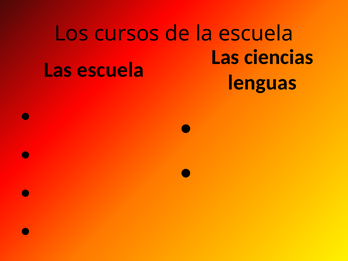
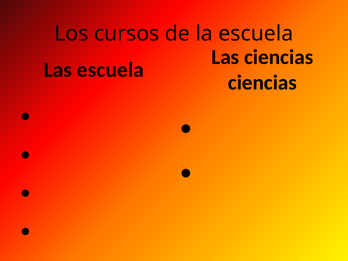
lenguas: lenguas -> ciencias (262, 83)
